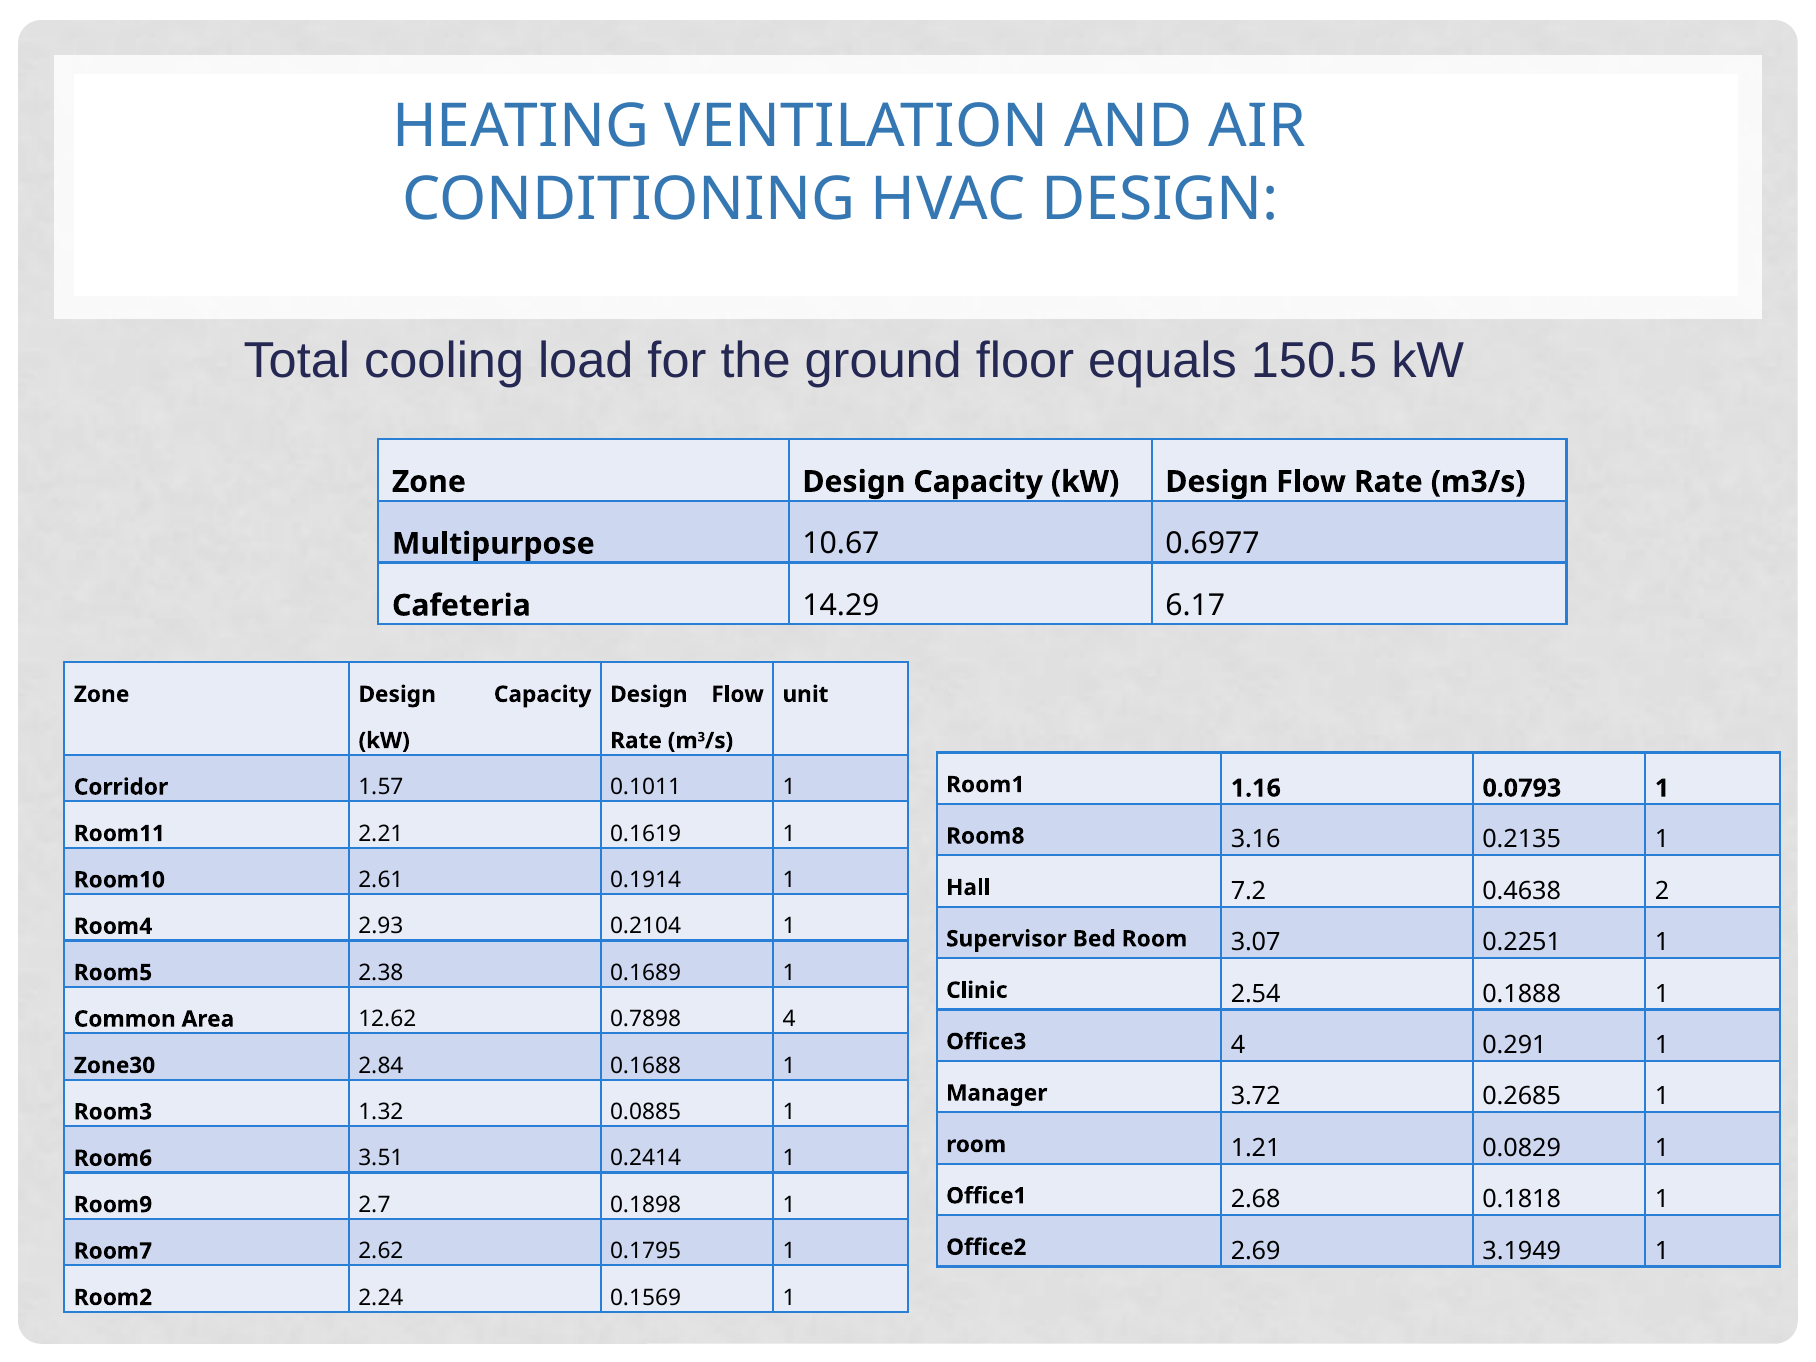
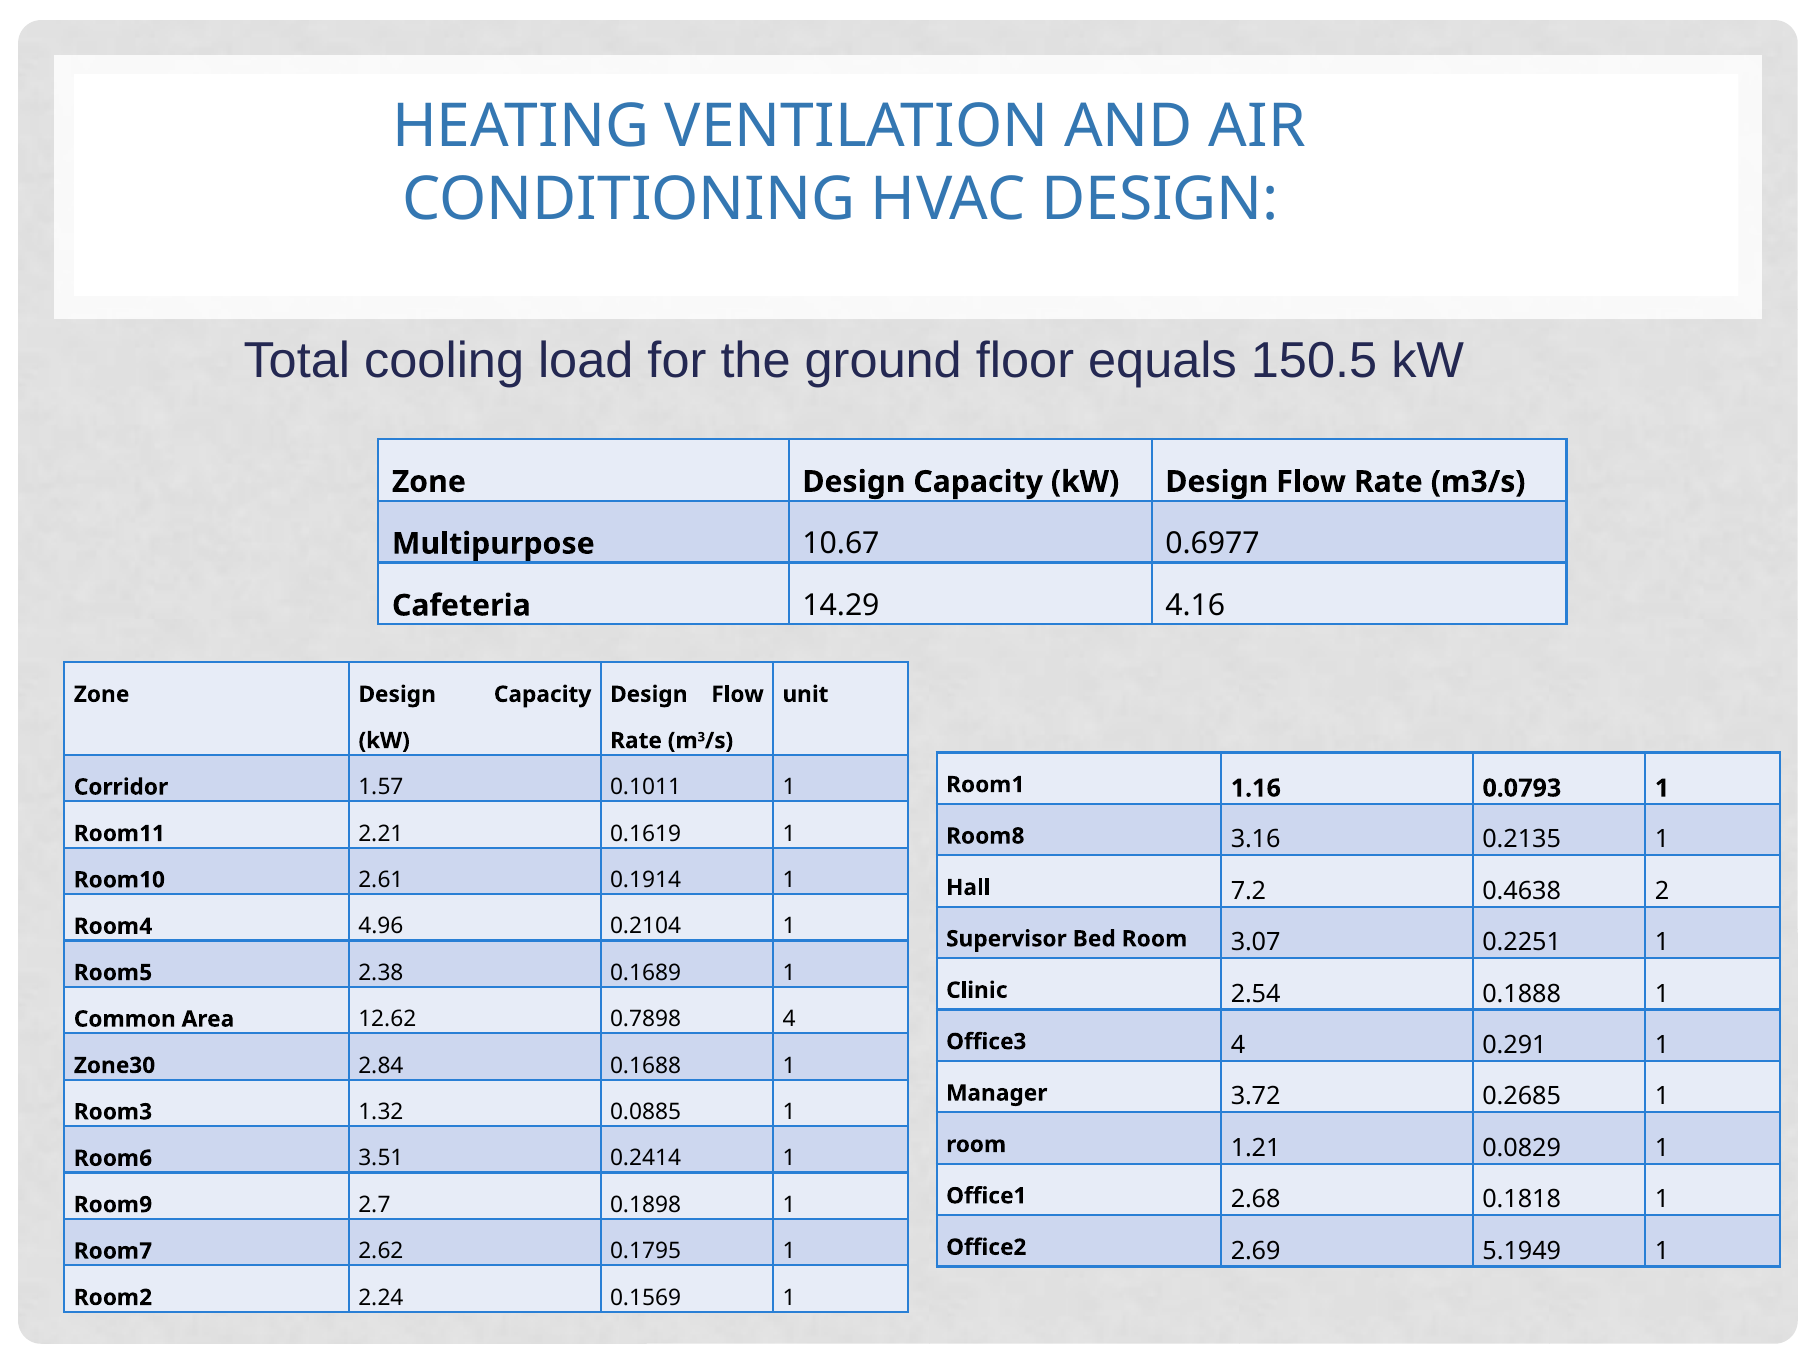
6.17: 6.17 -> 4.16 (1195, 606)
2.93: 2.93 -> 4.96 (381, 926)
3.1949: 3.1949 -> 5.1949 (1522, 1251)
